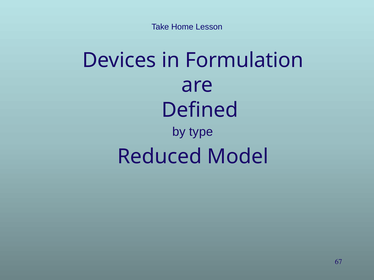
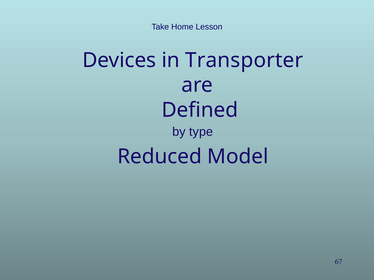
Formulation: Formulation -> Transporter (244, 60)
